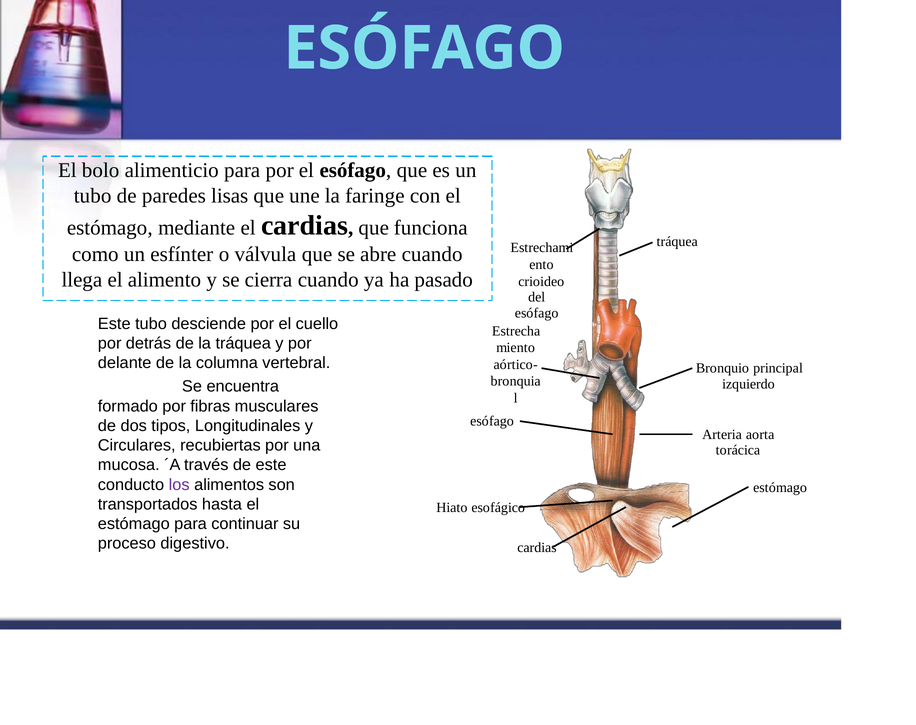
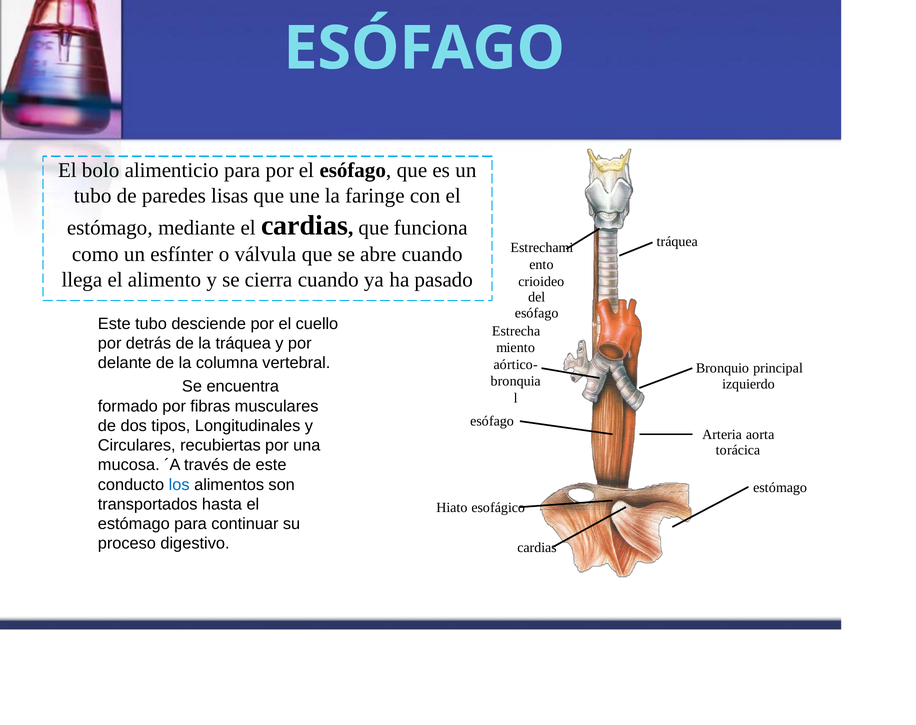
los colour: purple -> blue (179, 485)
